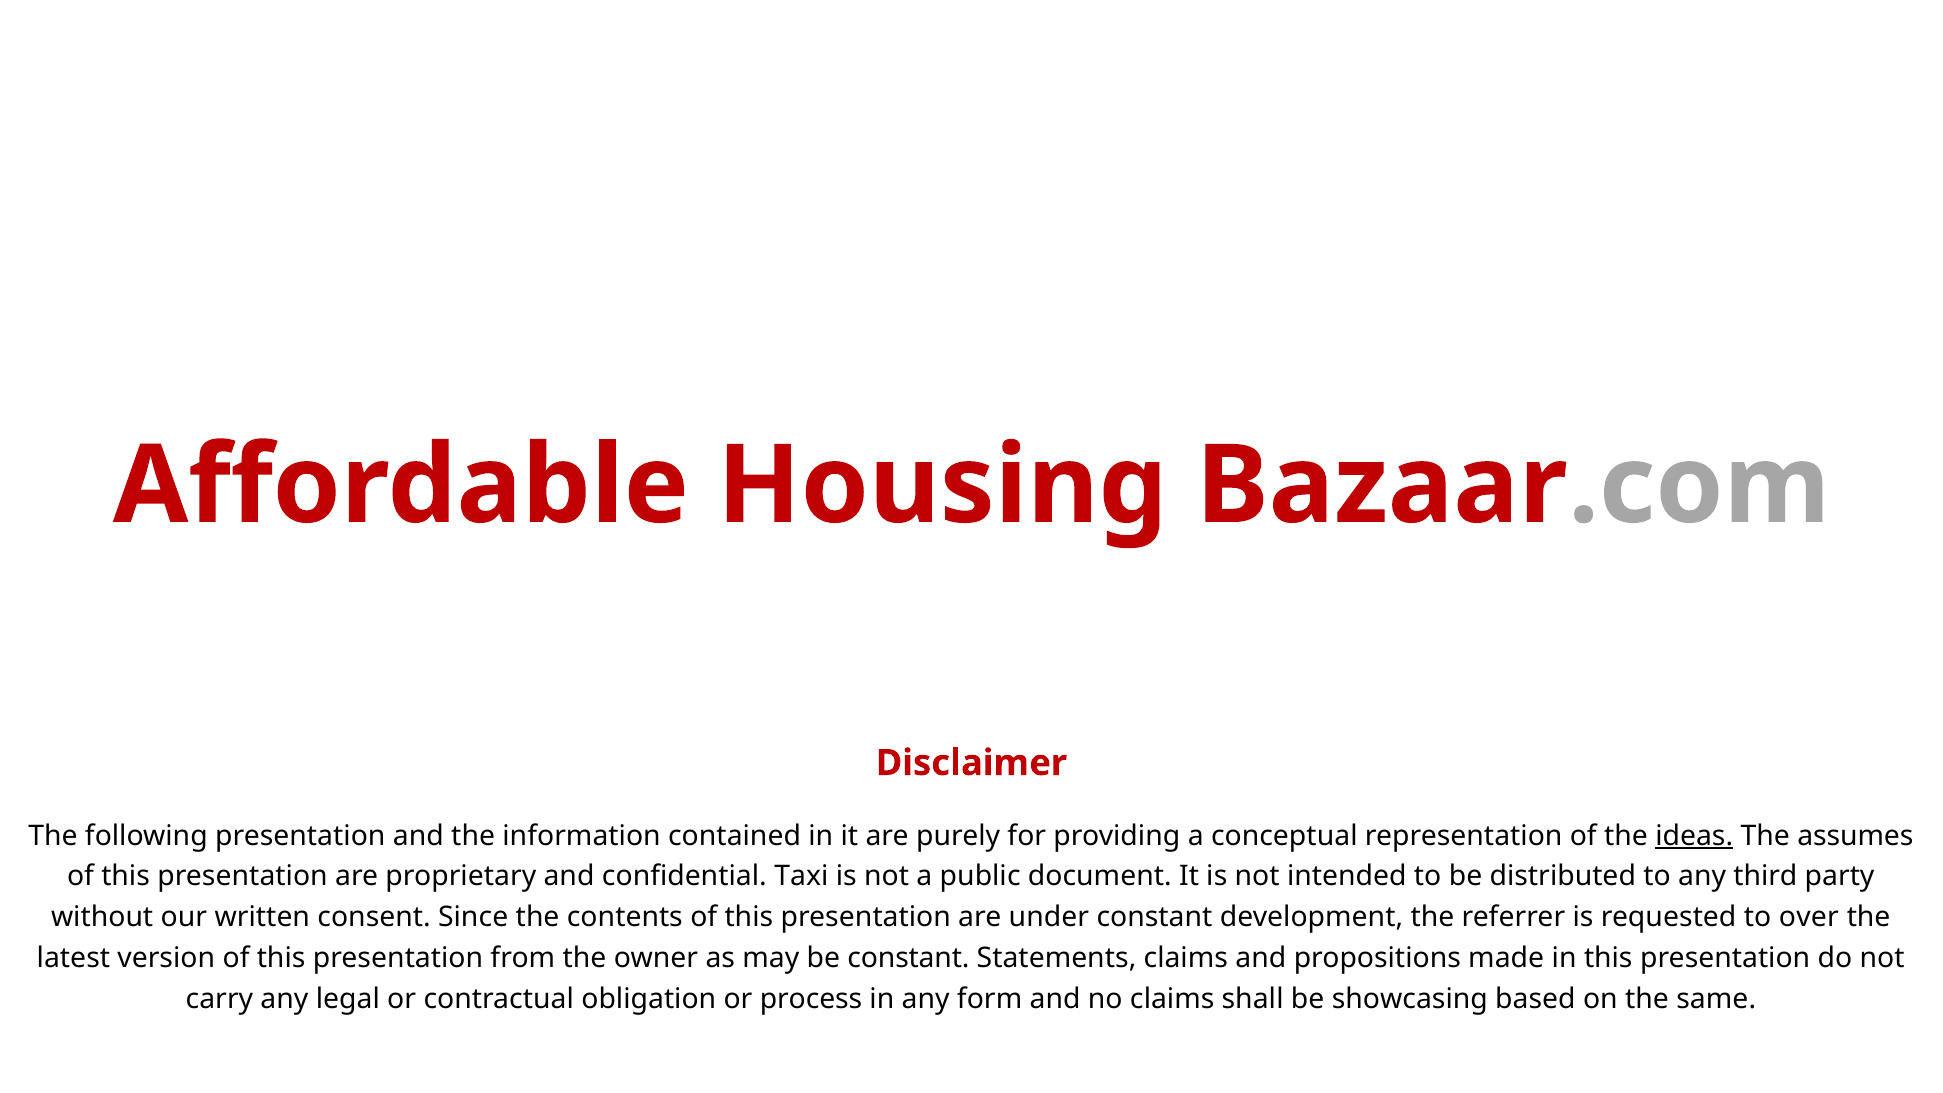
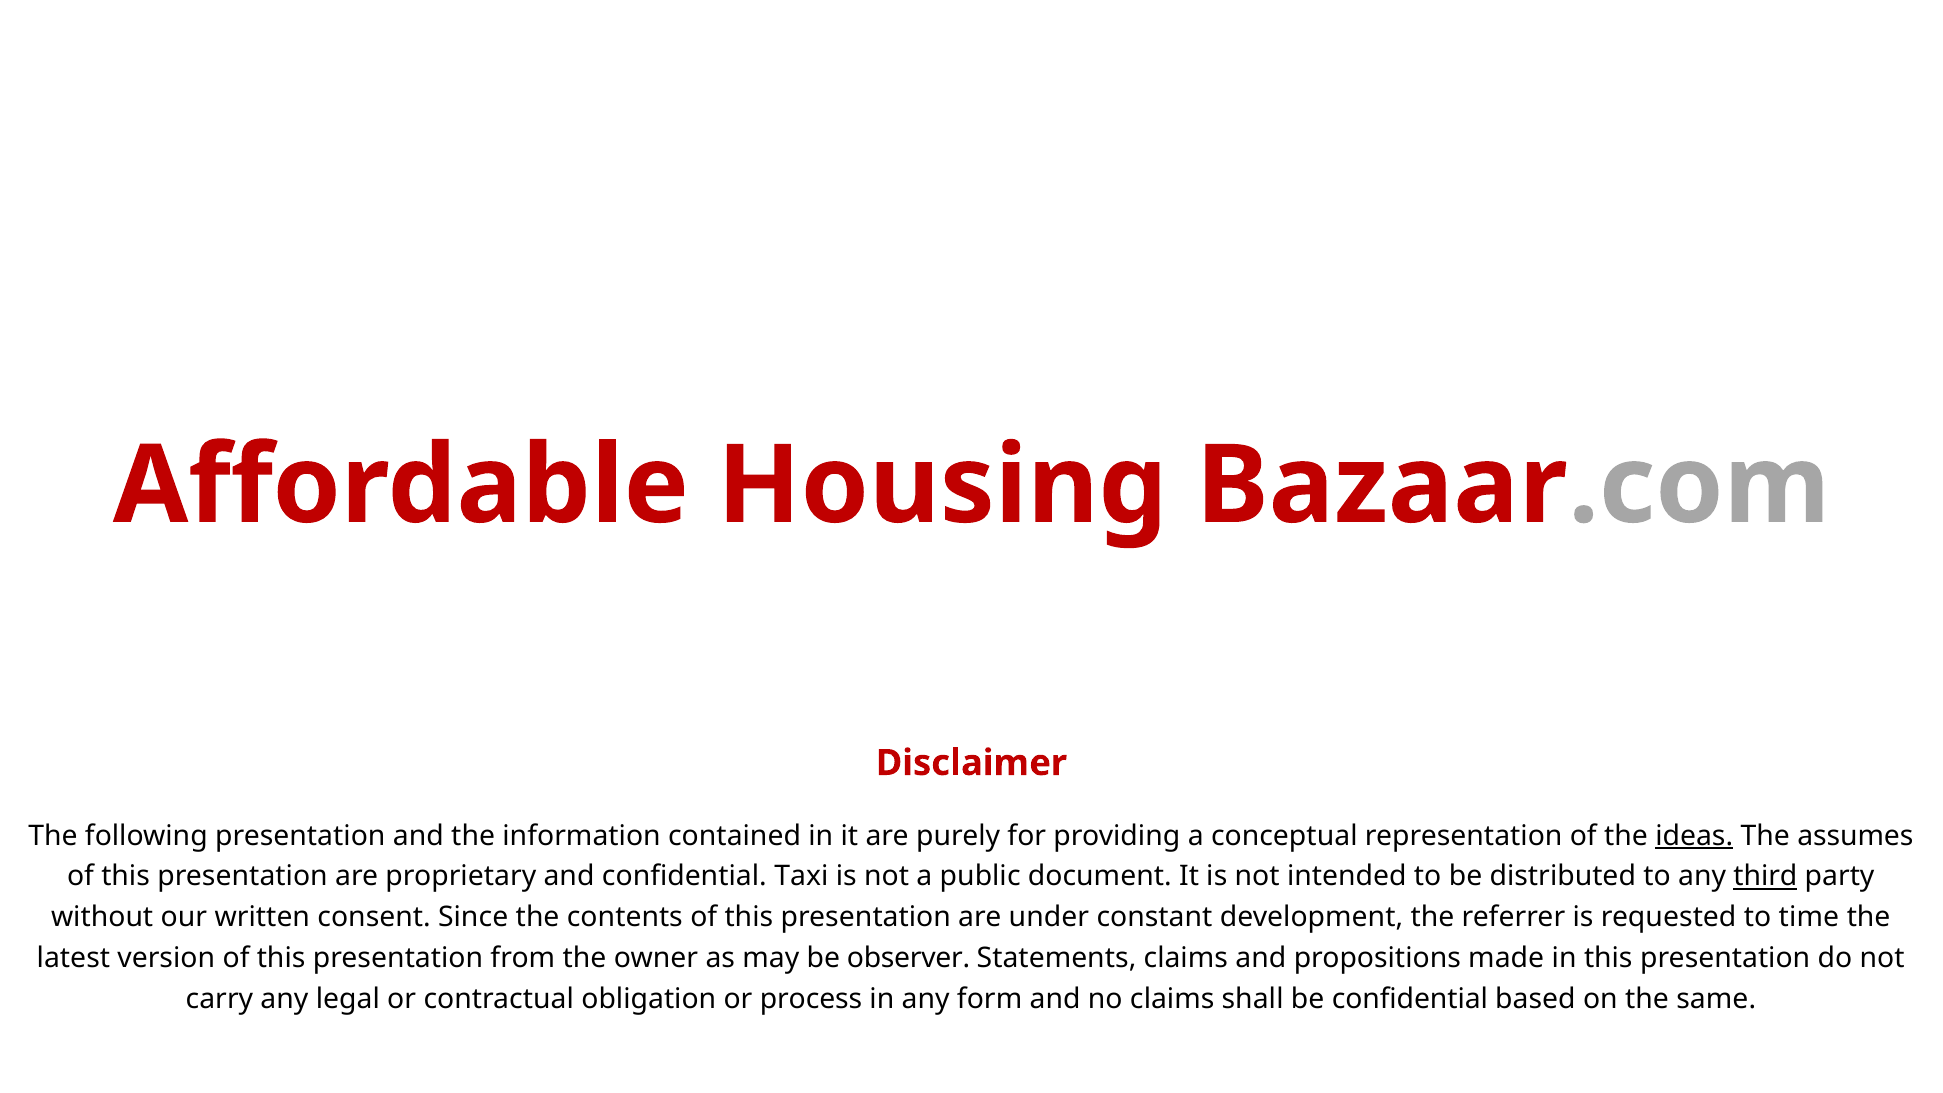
third underline: none -> present (1765, 876)
over: over -> time (1809, 917)
be constant: constant -> observer (909, 958)
be showcasing: showcasing -> confidential (1410, 999)
